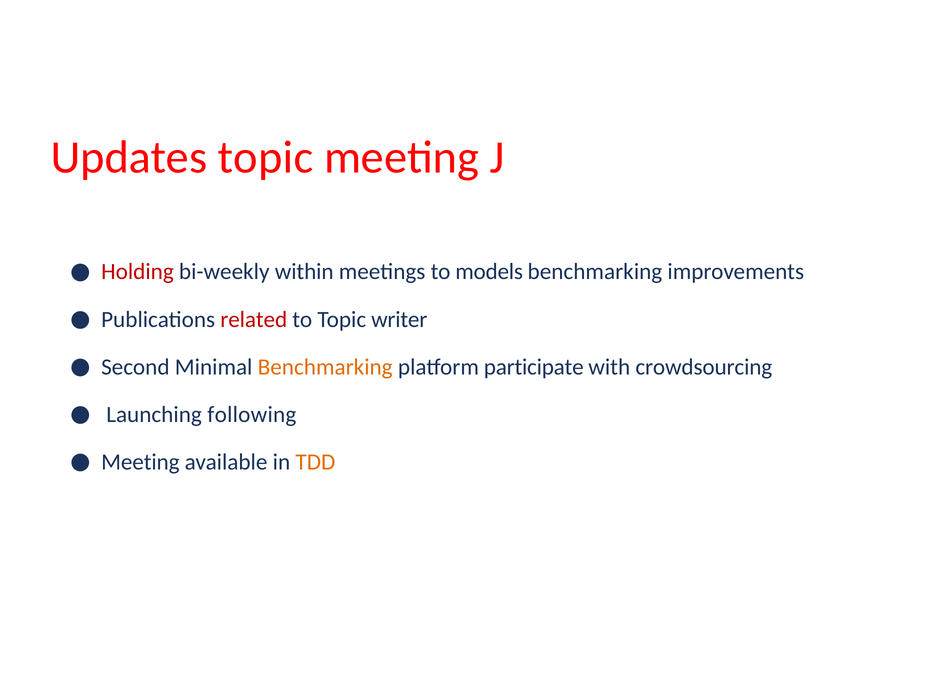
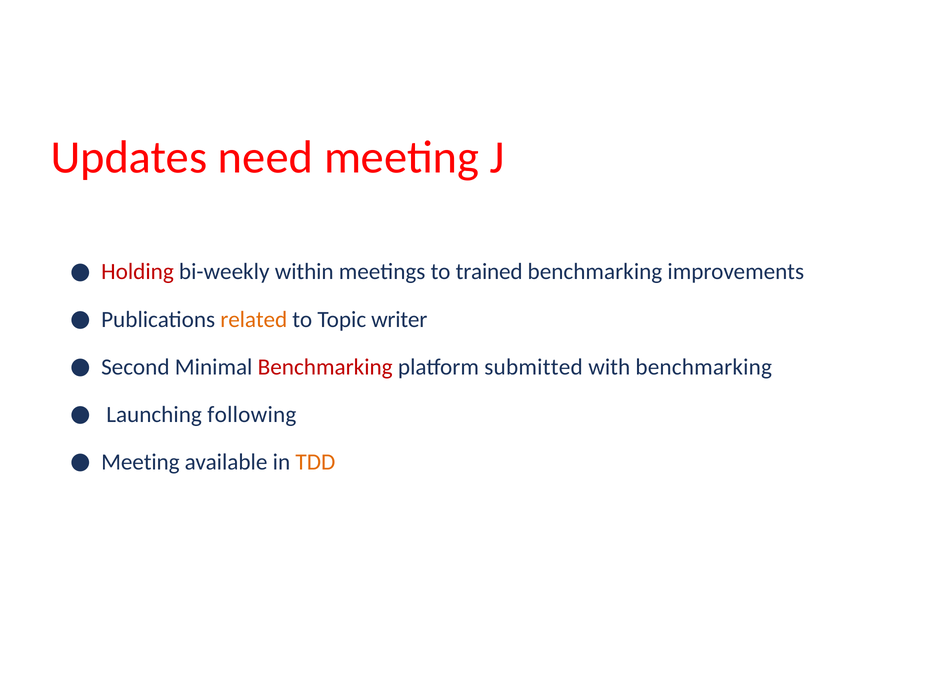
Updates topic: topic -> need (265, 157)
models: models -> trained (489, 272)
related colour: red -> orange (254, 319)
Benchmarking colour: orange -> red (325, 367)
participate: participate -> submitted (534, 367)
with crowdsourcing: crowdsourcing -> benchmarking (704, 367)
